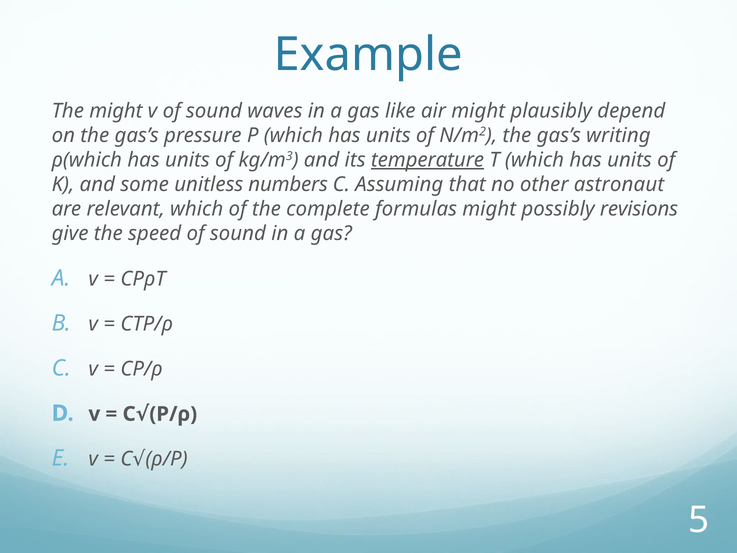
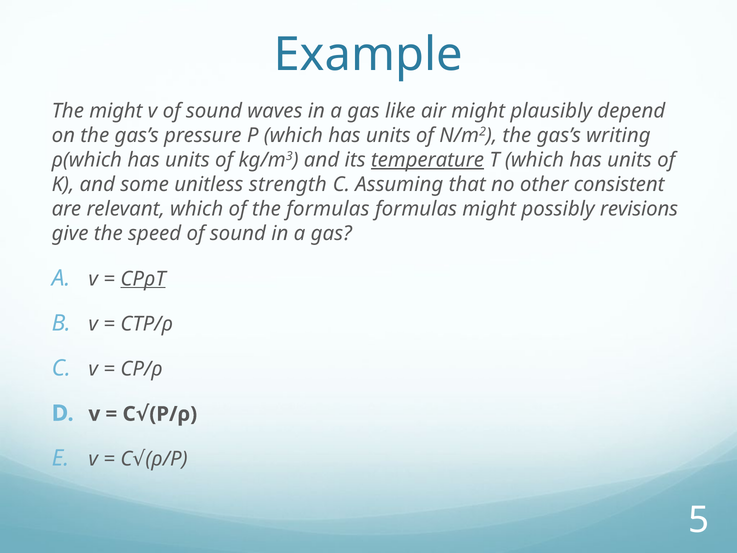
numbers: numbers -> strength (288, 184)
astronaut: astronaut -> consistent (619, 184)
the complete: complete -> formulas (328, 209)
CPρT underline: none -> present (143, 279)
